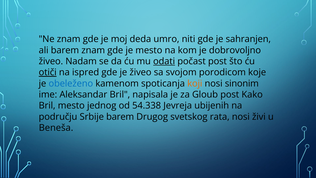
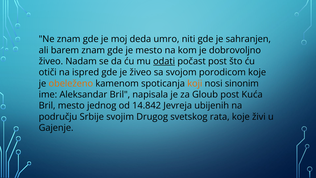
otiči underline: present -> none (48, 72)
obeleženo colour: blue -> orange (71, 83)
Kako: Kako -> Kuća (252, 94)
54.338: 54.338 -> 14.842 (147, 105)
Srbije barem: barem -> svojim (120, 117)
rata nosi: nosi -> koje (241, 117)
Beneša: Beneša -> Gajenje (56, 128)
